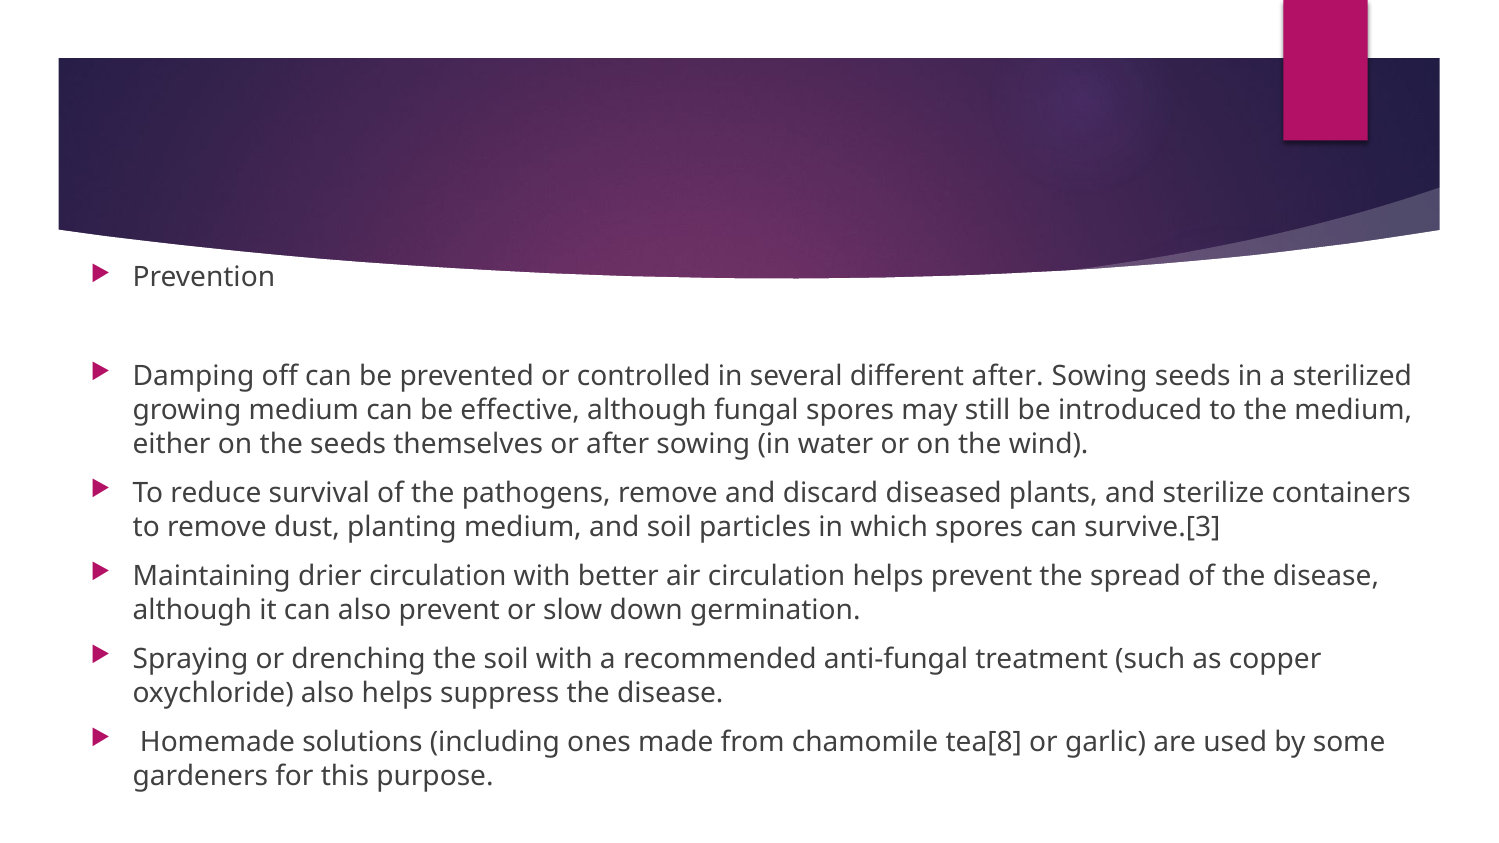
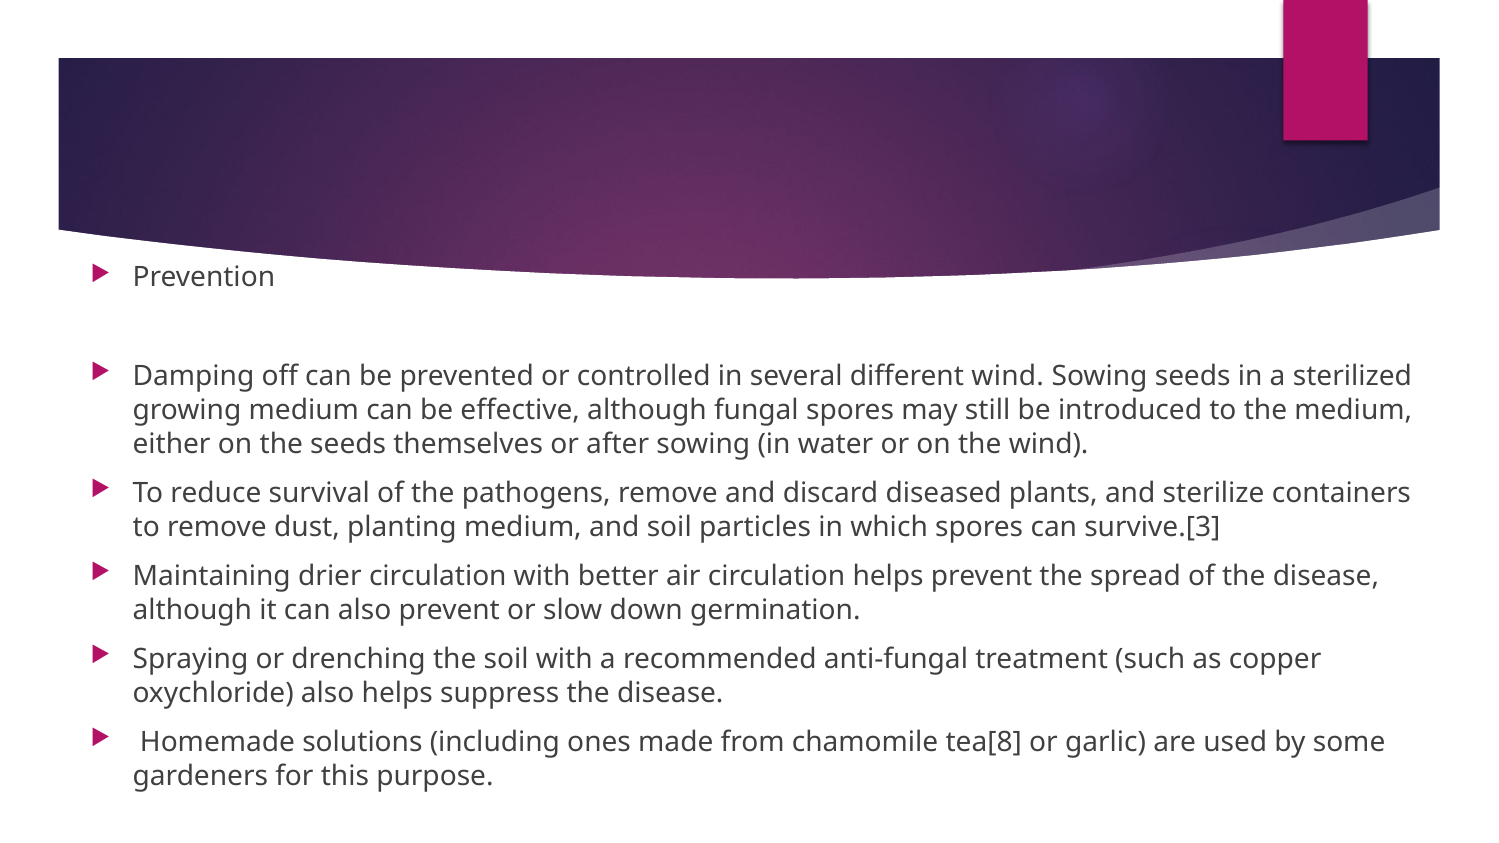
different after: after -> wind (1008, 376)
